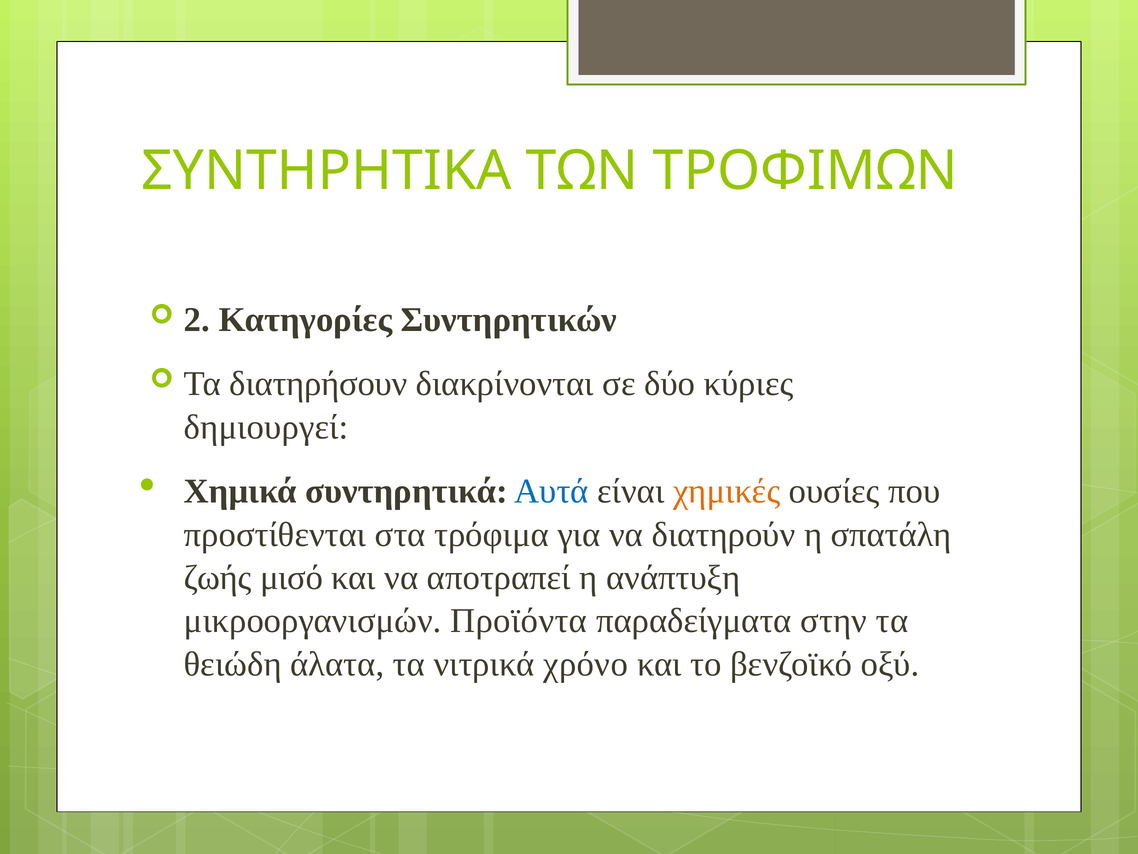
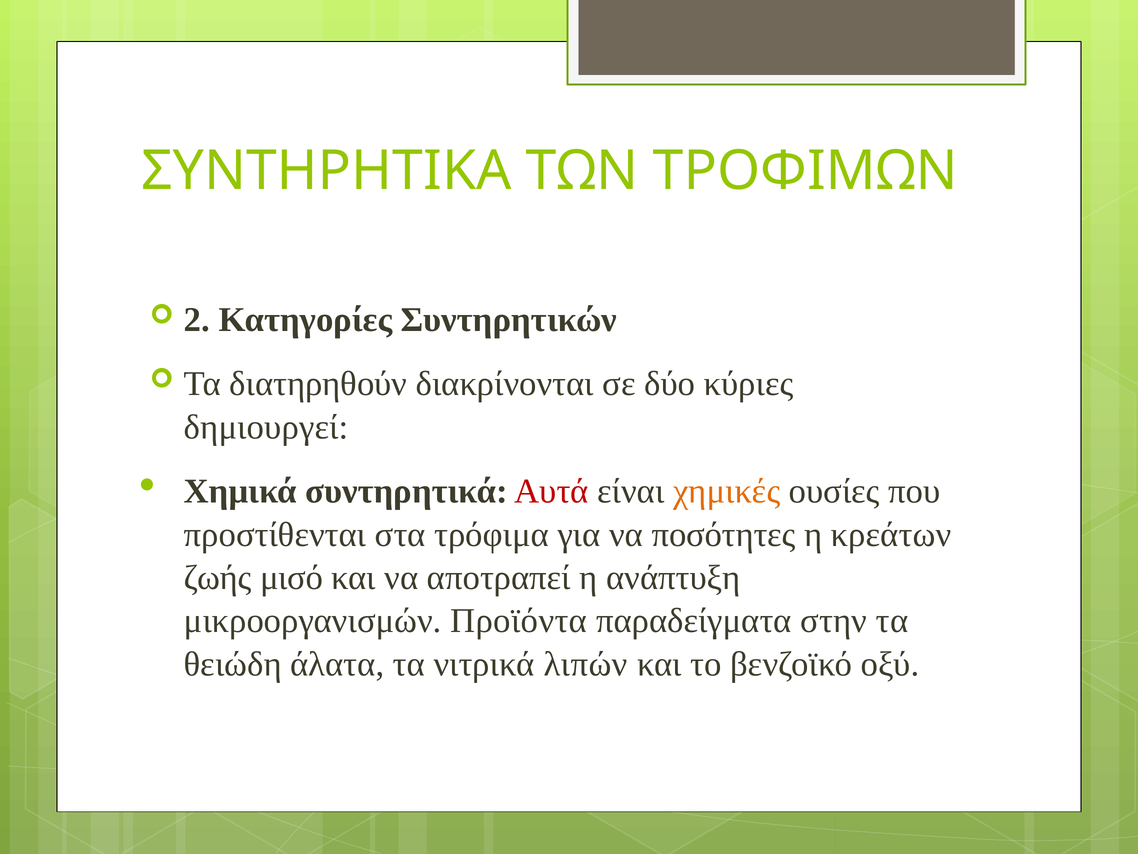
διατηρήσουν: διατηρήσουν -> διατηρηθούν (318, 384)
Αυτά colour: blue -> red (552, 491)
διατηρούν: διατηρούν -> ποσότητες (724, 534)
σπατάλη: σπατάλη -> κρεάτων (891, 534)
χρόνο: χρόνο -> λιπών (586, 664)
